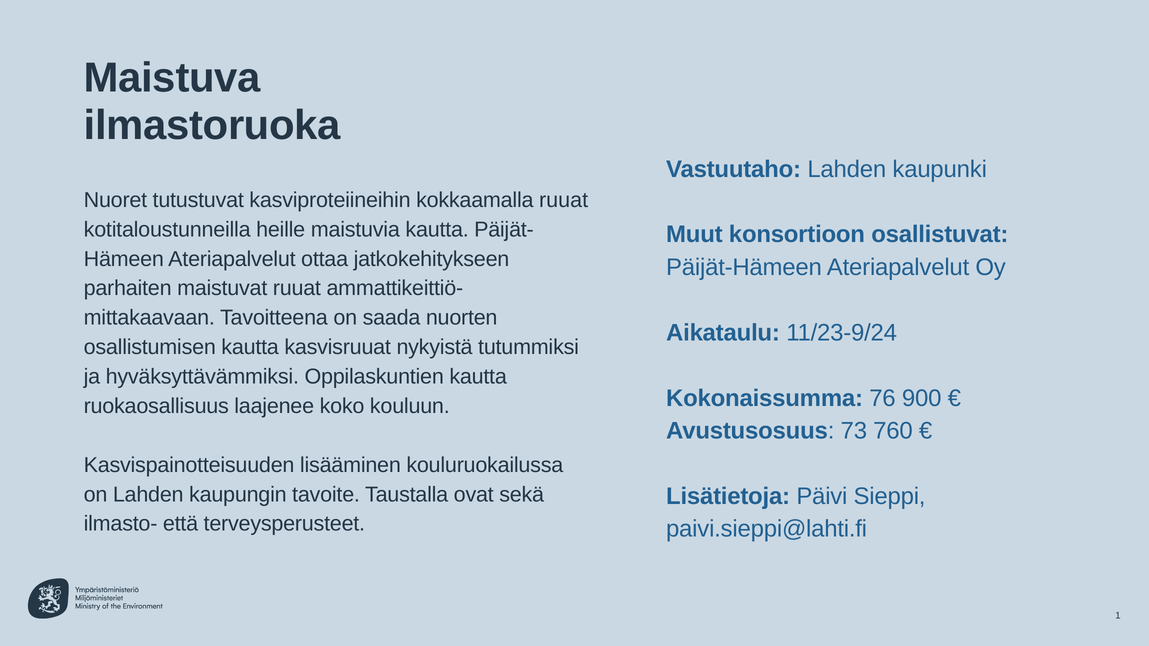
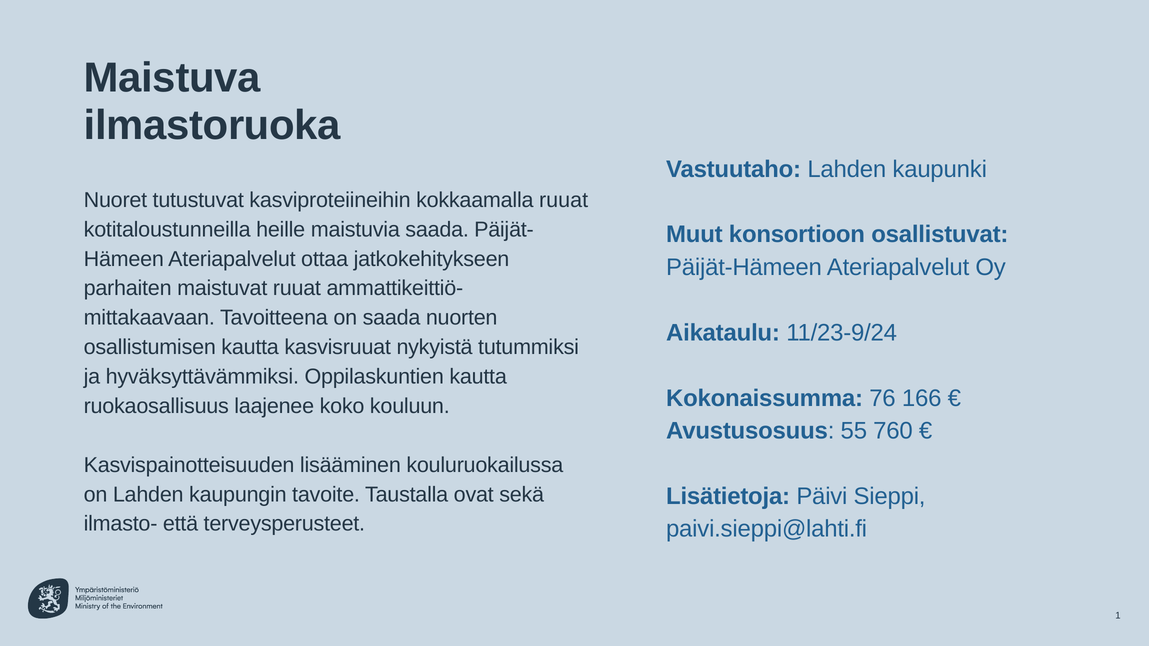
maistuvia kautta: kautta -> saada (437, 230)
900: 900 -> 166 (922, 398)
73: 73 -> 55 (854, 431)
